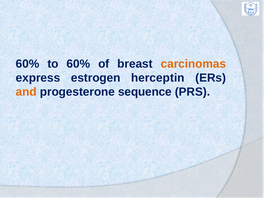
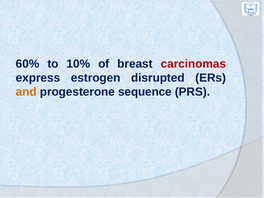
to 60%: 60% -> 10% (78, 64)
carcinomas colour: orange -> red (193, 64)
herceptin: herceptin -> disrupted (158, 78)
